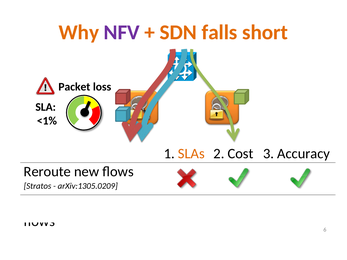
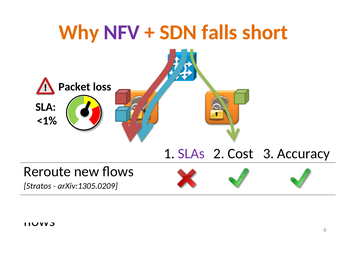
SLAs colour: orange -> purple (191, 154)
